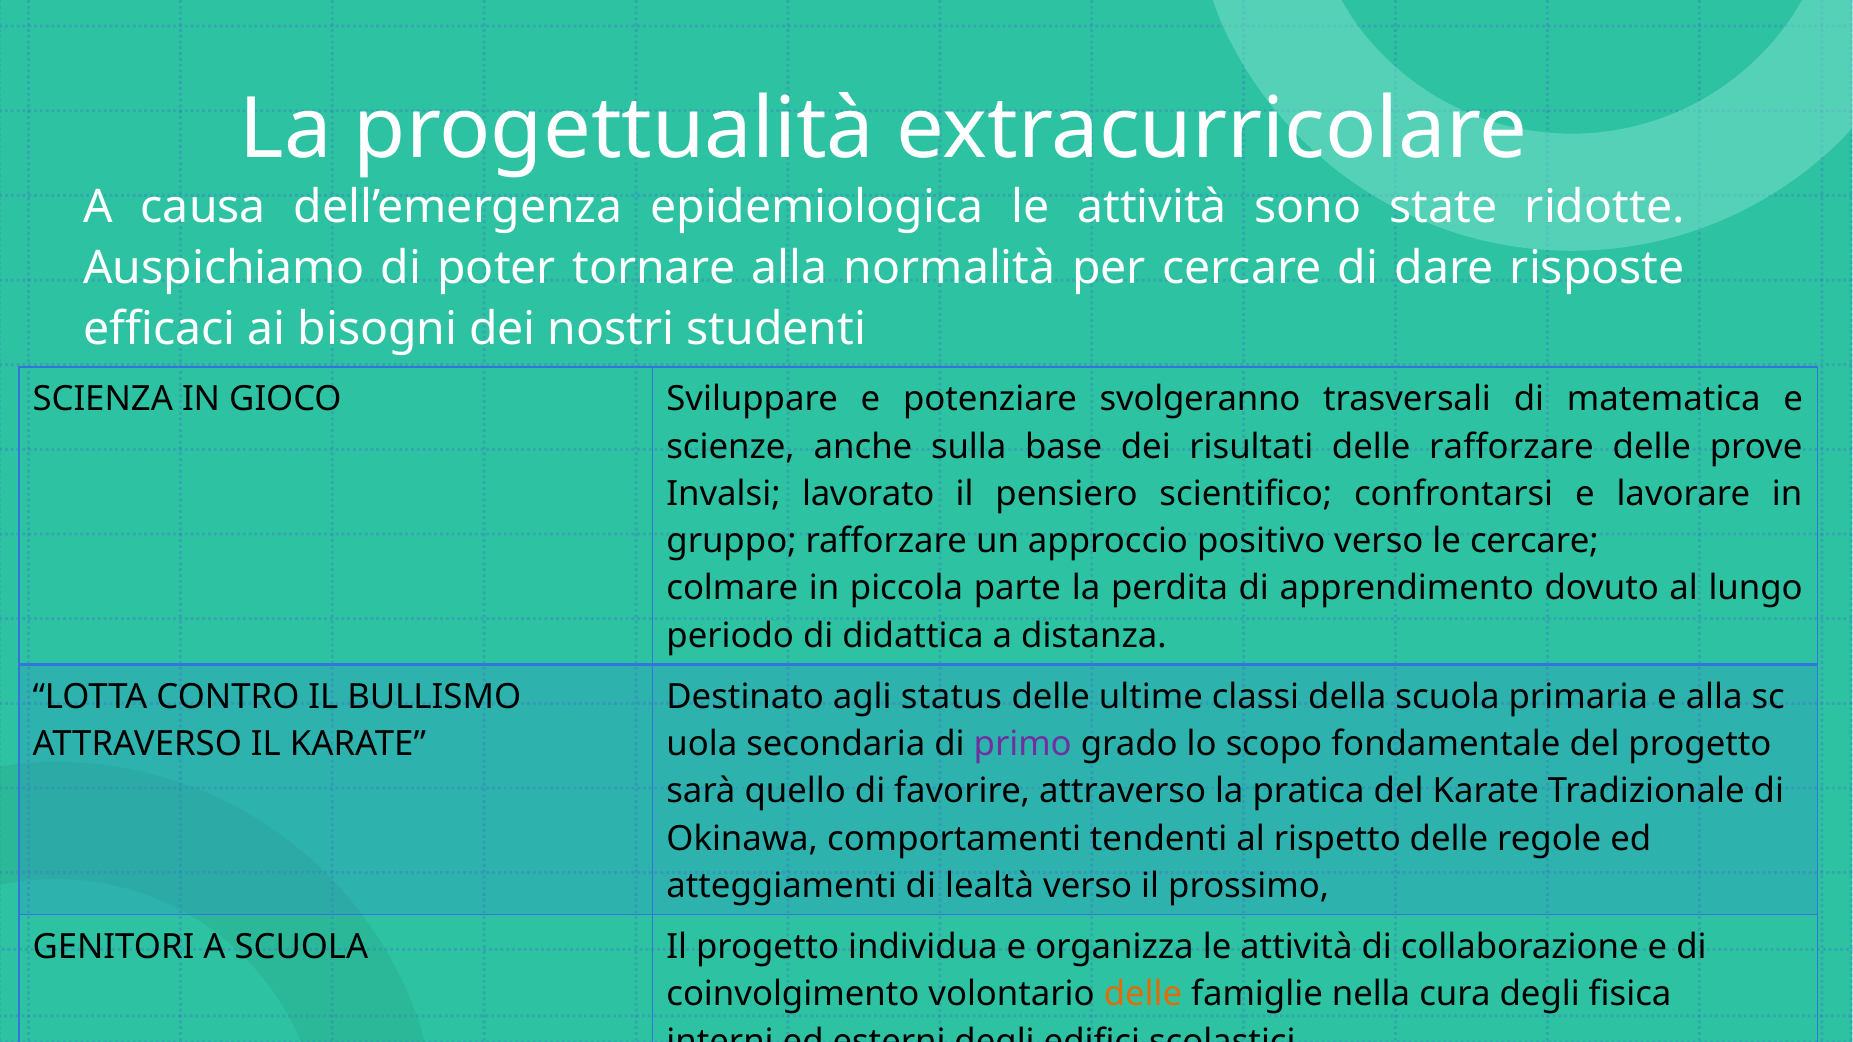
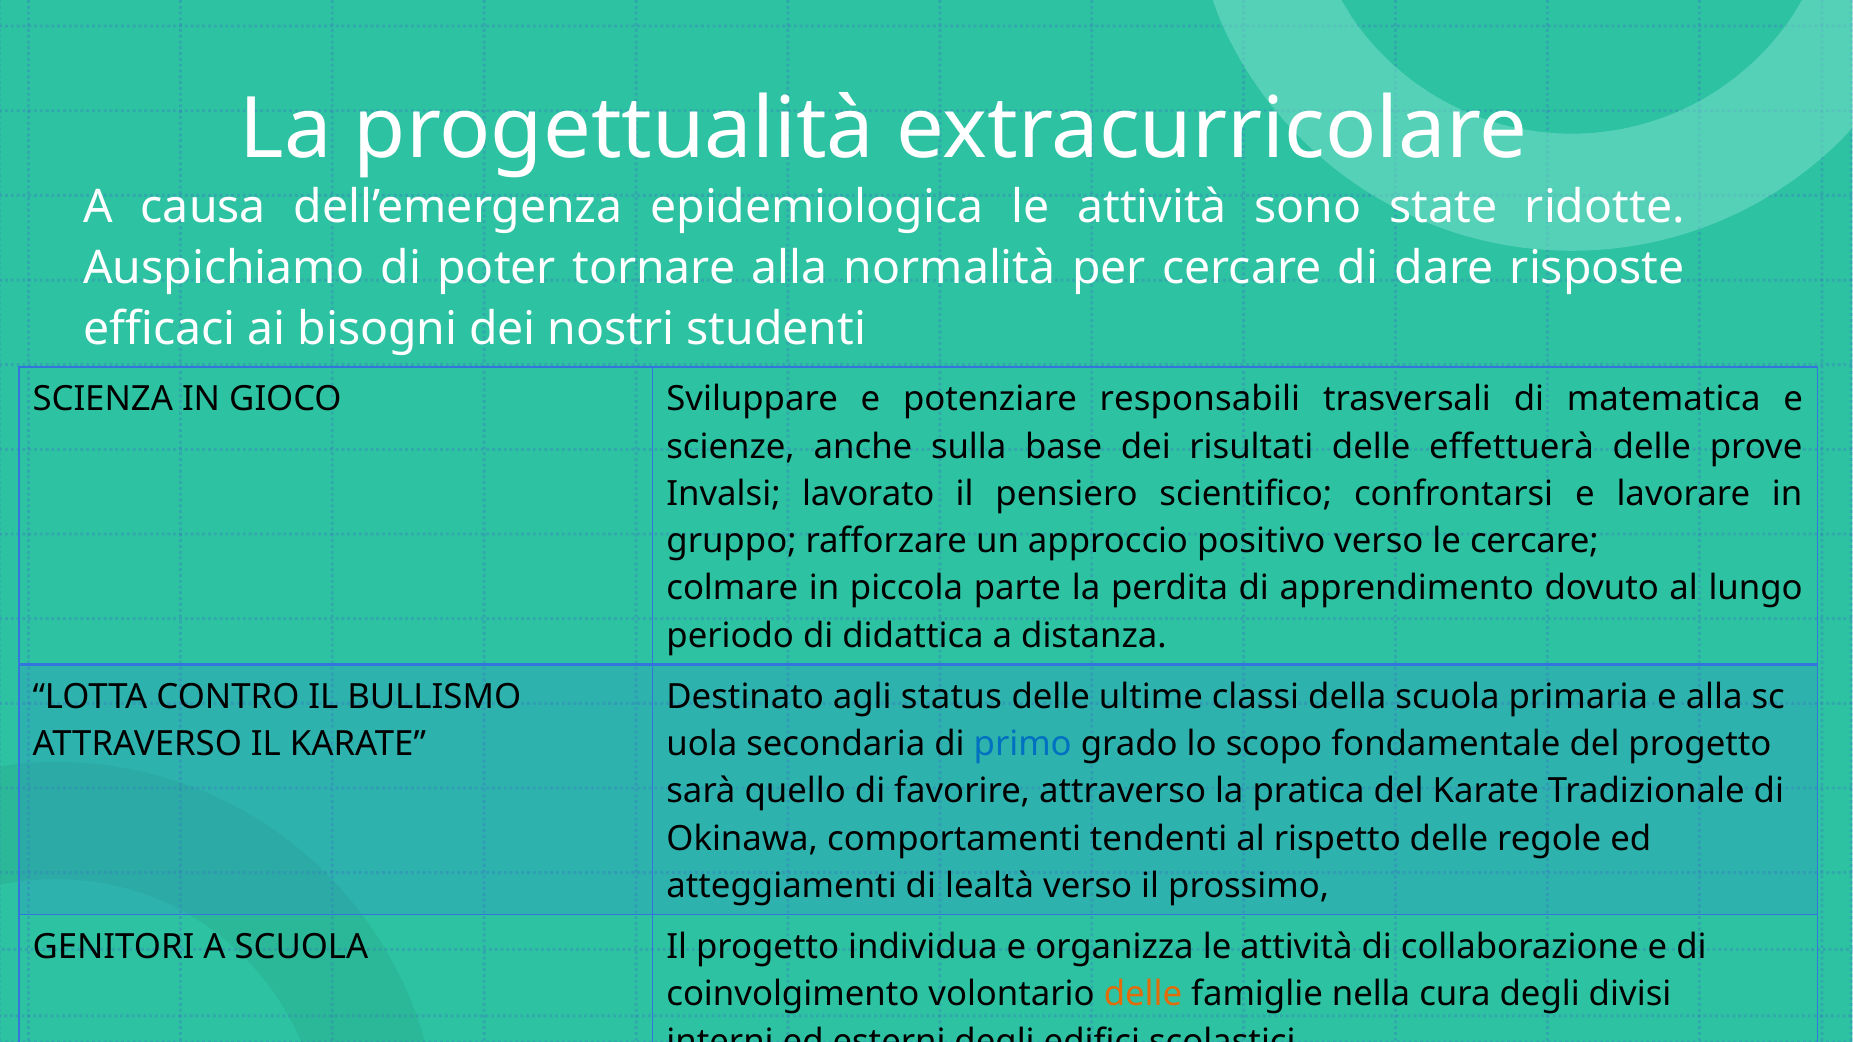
svolgeranno: svolgeranno -> responsabili (1200, 399)
delle rafforzare: rafforzare -> effettuerà (1511, 447)
primo colour: purple -> blue (1023, 744)
fisica: fisica -> divisi (1630, 995)
